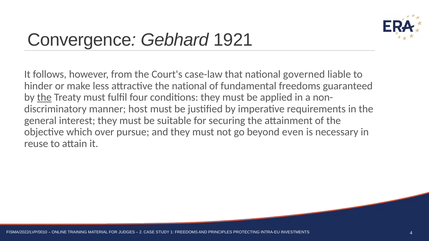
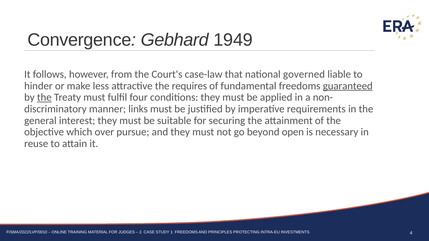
1921: 1921 -> 1949 (233, 40)
the national: national -> requires (189, 86)
guaranteed underline: none -> present (348, 86)
host: host -> links (138, 109)
even: even -> open (293, 132)
